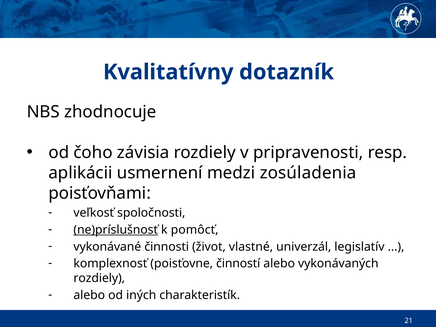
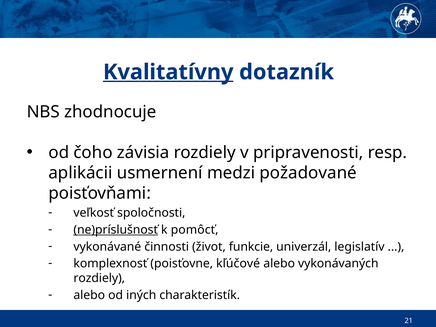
Kvalitatívny underline: none -> present (168, 72)
zosúladenia: zosúladenia -> požadované (308, 173)
vlastné: vlastné -> funkcie (251, 247)
činností: činností -> kľúčové (238, 264)
